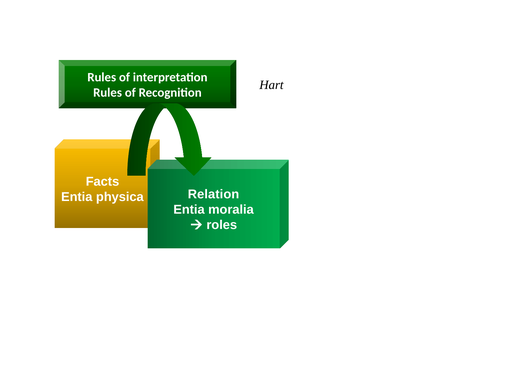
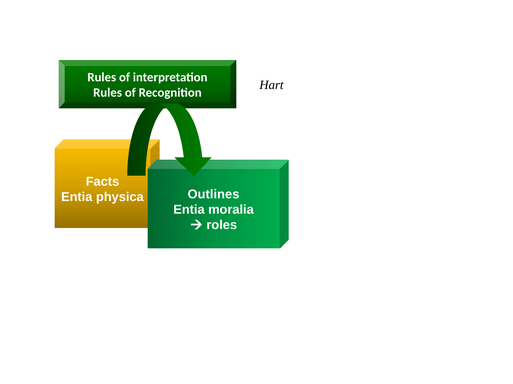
Relation: Relation -> Outlines (213, 195)
